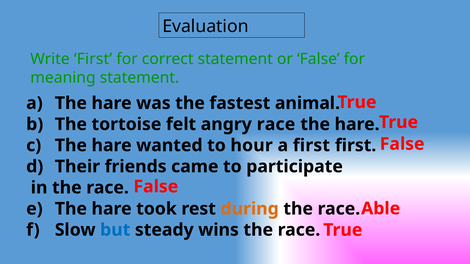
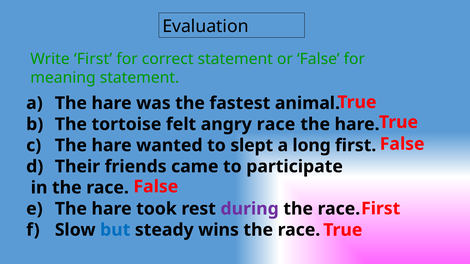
hour: hour -> slept (252, 146)
a first: first -> long (312, 146)
Able: Able -> First (381, 209)
during colour: orange -> purple (250, 209)
